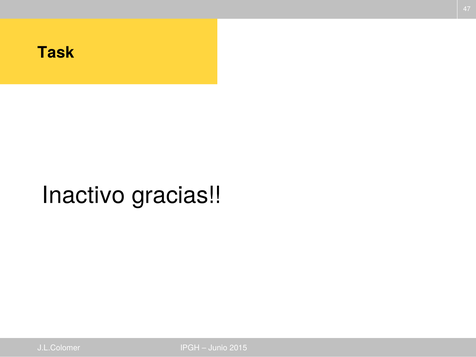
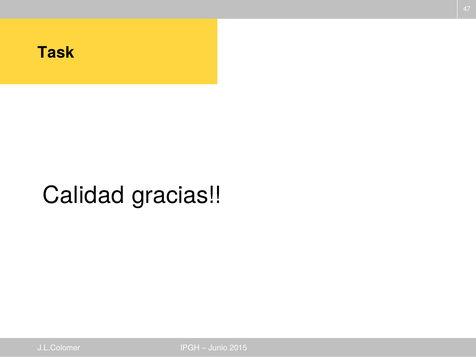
Inactivo: Inactivo -> Calidad (83, 195)
